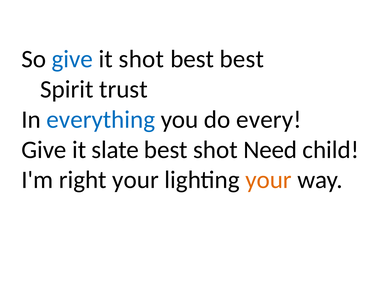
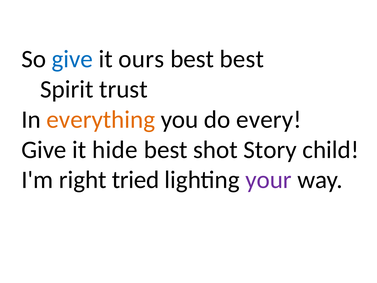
it shot: shot -> ours (141, 59)
everything colour: blue -> orange (101, 119)
slate: slate -> hide (115, 150)
Need: Need -> Story (270, 150)
right your: your -> tried (136, 180)
your colour: orange -> purple (269, 180)
